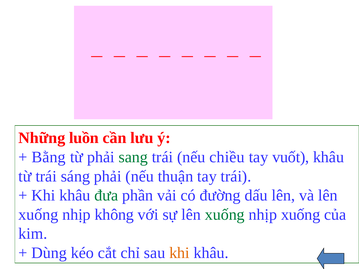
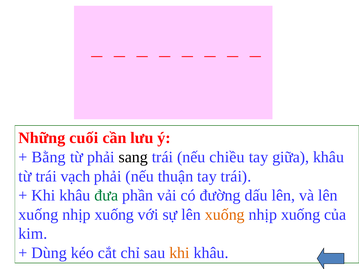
luồn: luồn -> cuối (84, 138)
sang colour: green -> black (133, 157)
vuốt: vuốt -> giữa (291, 157)
sáng: sáng -> vạch (75, 176)
không: không -> xuống (114, 215)
xuống colour: green -> orange (225, 215)
